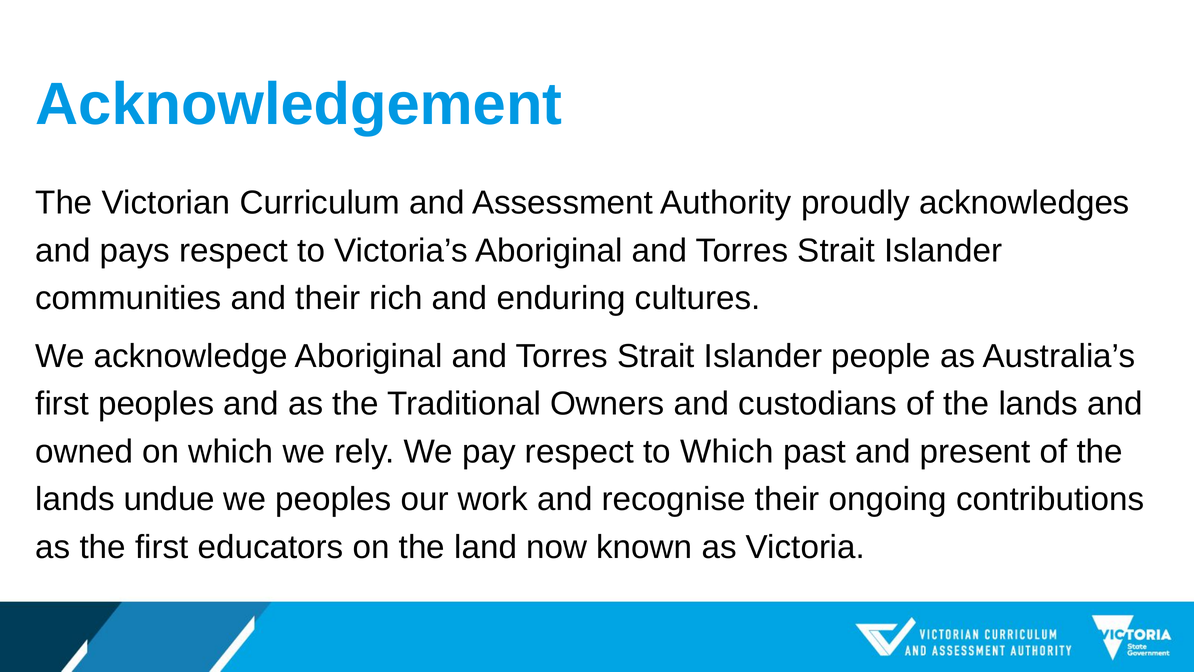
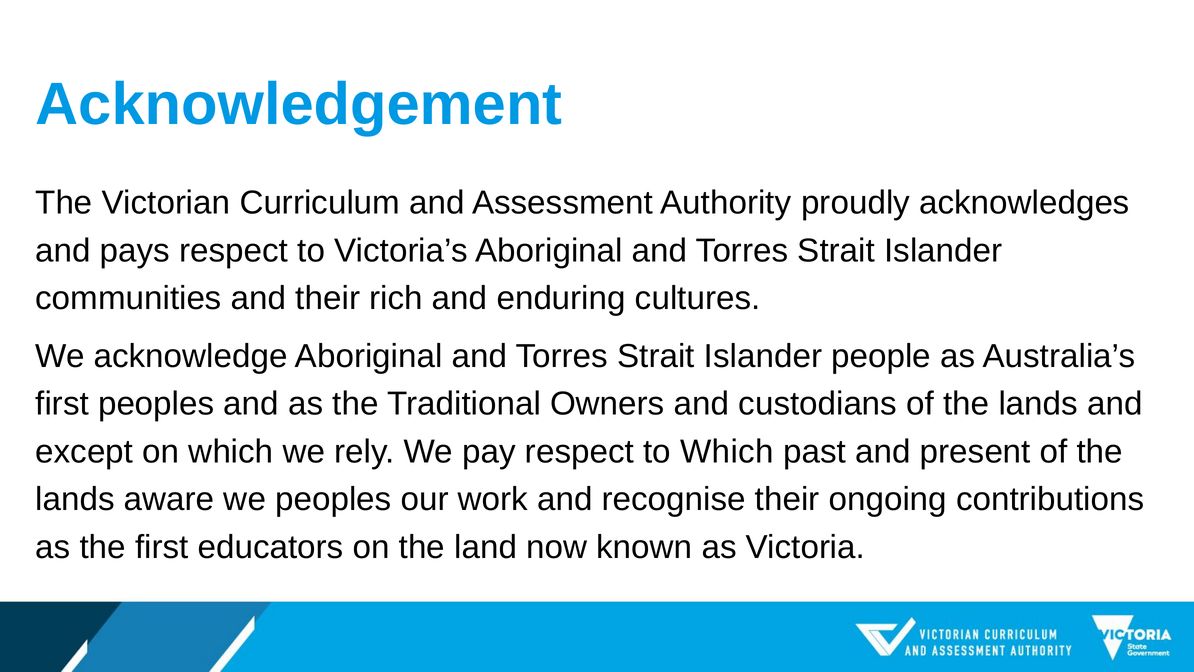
owned: owned -> except (84, 451)
undue: undue -> aware (169, 499)
